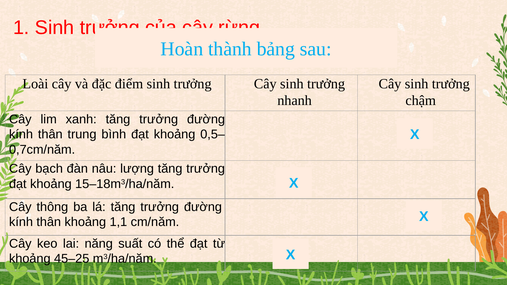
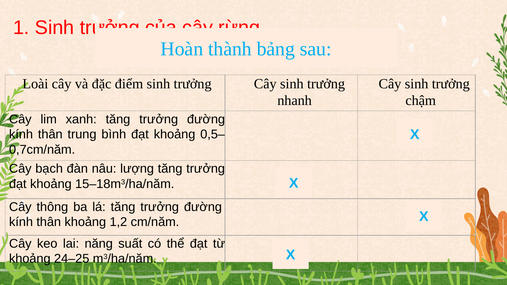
1,1: 1,1 -> 1,2 (118, 222)
45–25: 45–25 -> 24–25 (72, 259)
